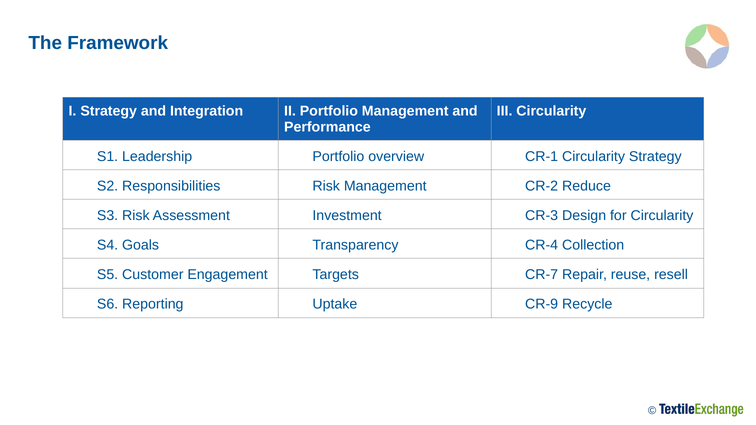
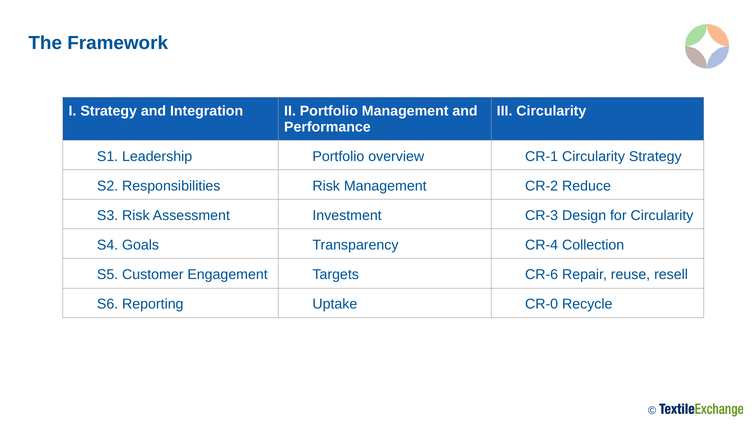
CR-7: CR-7 -> CR-6 (542, 275)
CR-9: CR-9 -> CR-0 (542, 304)
